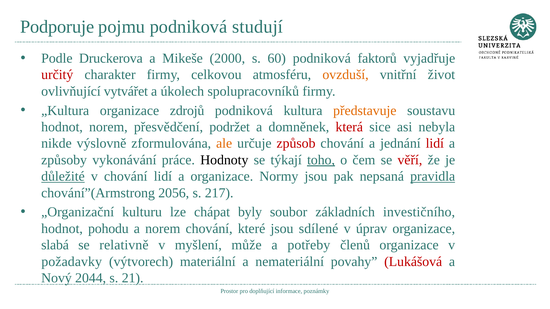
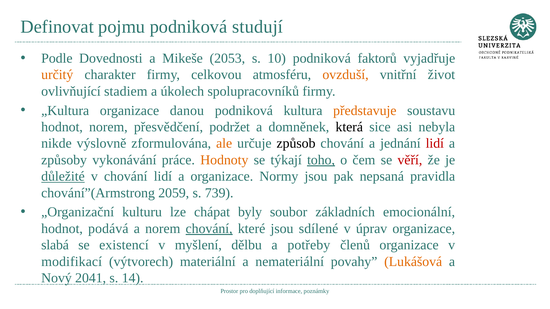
Podporuje: Podporuje -> Definovat (57, 27)
Druckerova: Druckerova -> Dovednosti (111, 58)
2000: 2000 -> 2053 (227, 58)
60: 60 -> 10 (277, 58)
určitý colour: red -> orange (57, 75)
vytvářet: vytvářet -> stadiem (126, 91)
zdrojů: zdrojů -> danou (187, 111)
která colour: red -> black (349, 127)
způsob colour: red -> black (296, 144)
Hodnoty colour: black -> orange (224, 160)
pravidla underline: present -> none (433, 177)
2056: 2056 -> 2059 (174, 193)
217: 217 -> 739 (219, 193)
investičního: investičního -> emocionální (419, 212)
pohodu: pohodu -> podává (108, 229)
chování underline: none -> present (209, 229)
relativně: relativně -> existencí (124, 245)
může: může -> dělbu (247, 245)
požadavky: požadavky -> modifikací (72, 262)
Lukášová colour: red -> orange (413, 262)
2044: 2044 -> 2041 (91, 278)
21: 21 -> 14 (133, 278)
